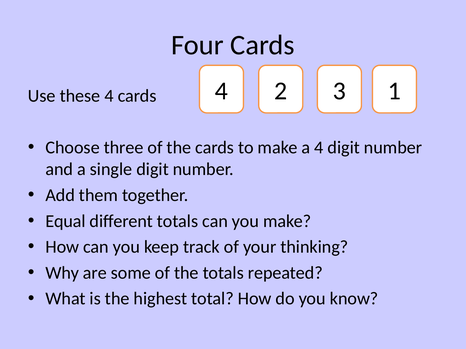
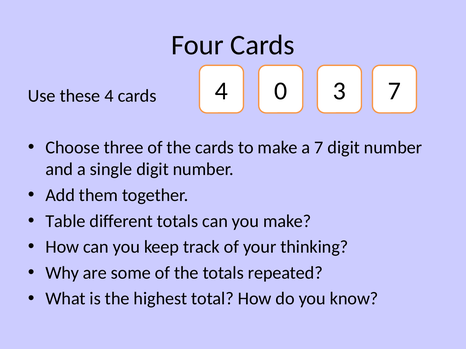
2: 2 -> 0 (281, 91)
3 1: 1 -> 7 (394, 91)
a 4: 4 -> 7 (319, 148)
Equal: Equal -> Table (66, 221)
